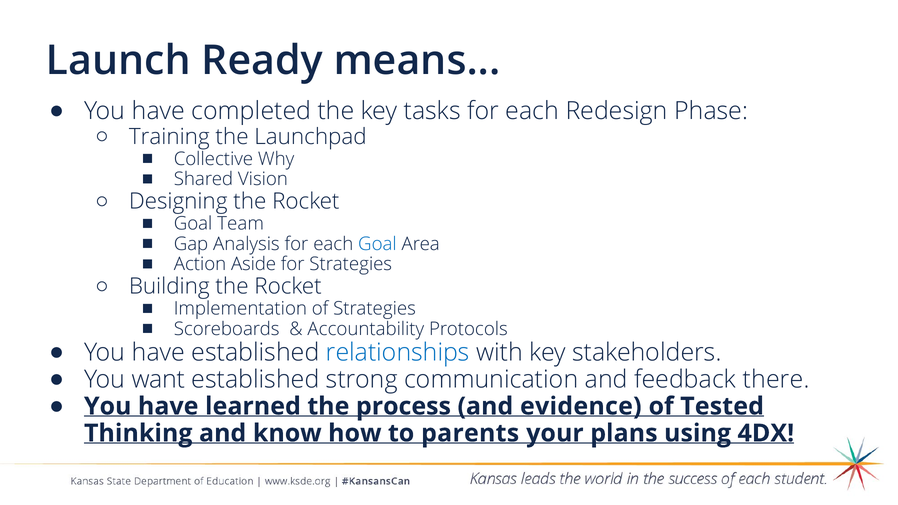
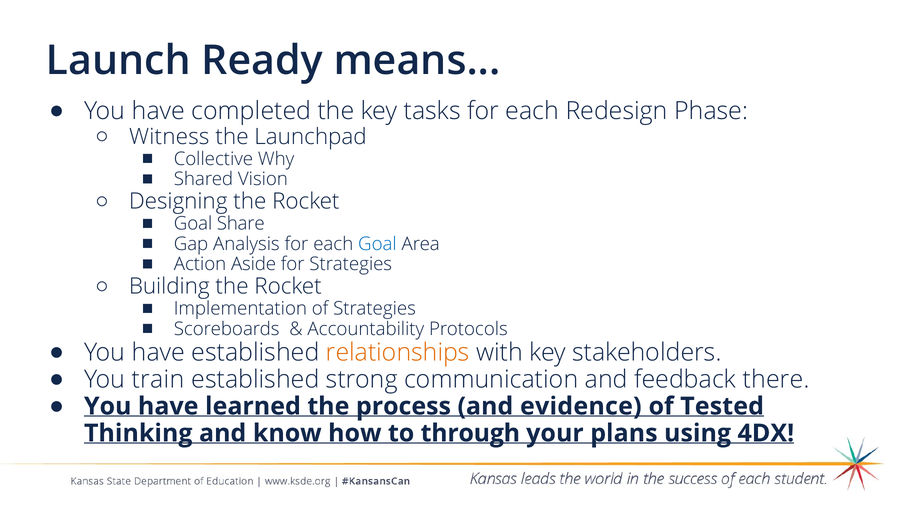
Training: Training -> Witness (169, 137)
Team: Team -> Share (241, 224)
relationships colour: blue -> orange (398, 353)
want: want -> train (158, 379)
parents: parents -> through (470, 433)
